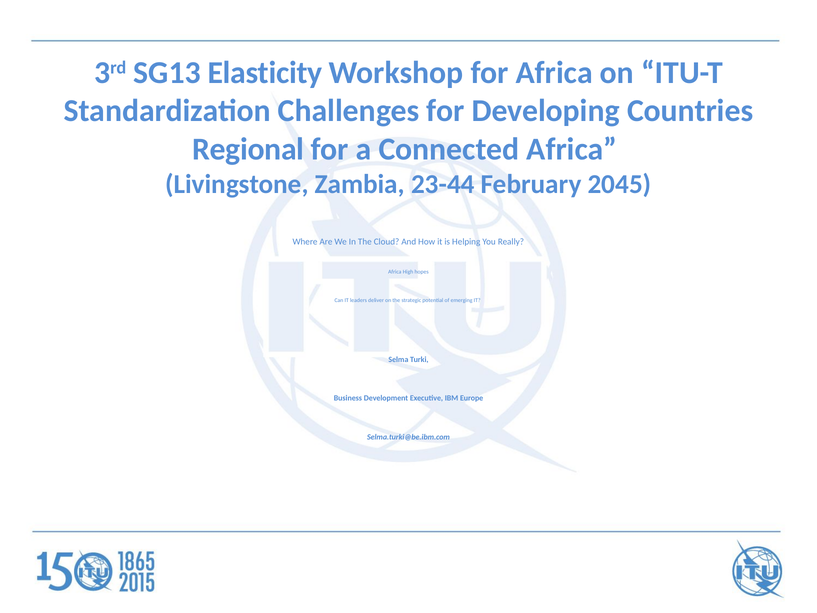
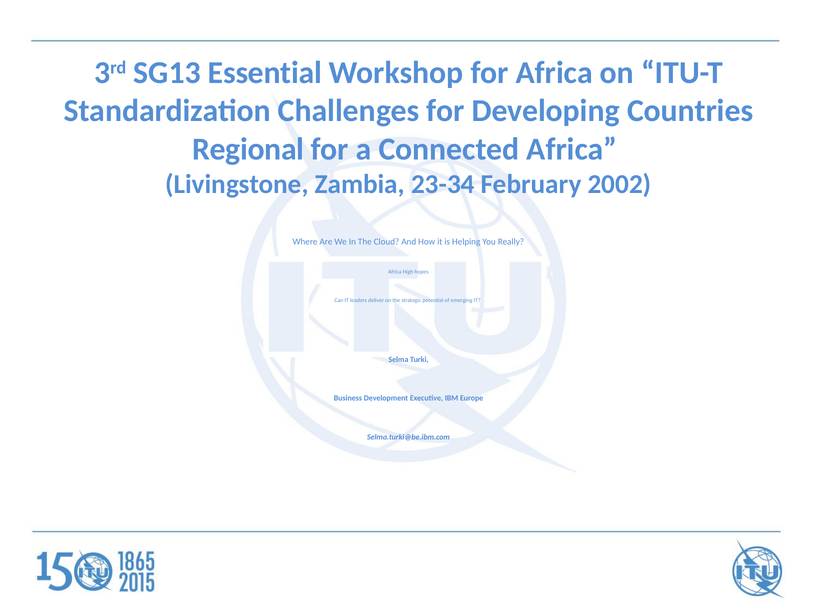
Elasticity: Elasticity -> Essential (265, 73)
23-44: 23-44 -> 23-34 (443, 184)
2045: 2045 -> 2002 (619, 184)
